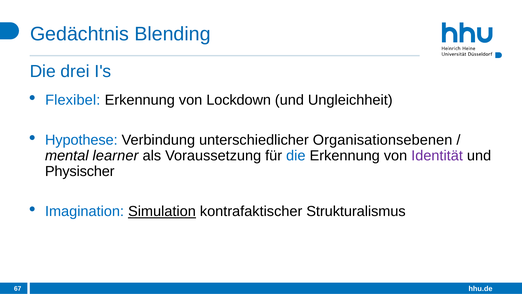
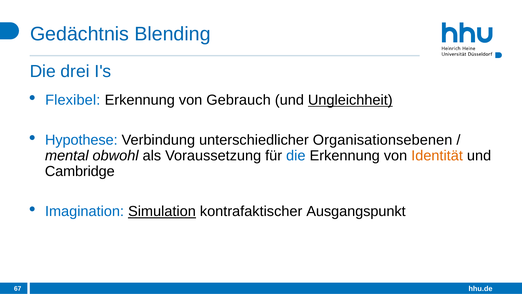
Lockdown: Lockdown -> Gebrauch (239, 100)
Ungleichheit underline: none -> present (350, 100)
learner: learner -> obwohl (116, 156)
Identität colour: purple -> orange (437, 156)
Physischer: Physischer -> Cambridge (80, 171)
Strukturalismus: Strukturalismus -> Ausgangspunkt (356, 211)
